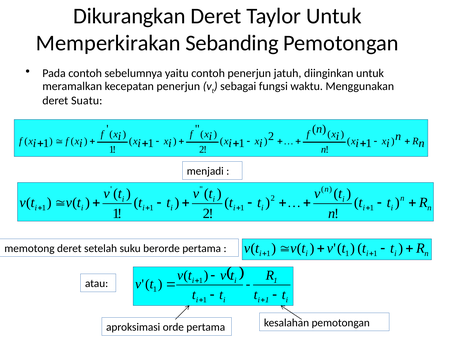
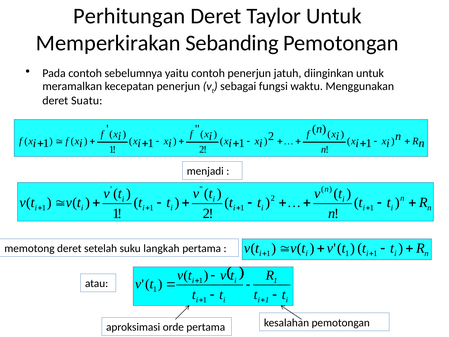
Dikurangkan: Dikurangkan -> Perhitungan (129, 16)
berorde: berorde -> langkah (161, 248)
